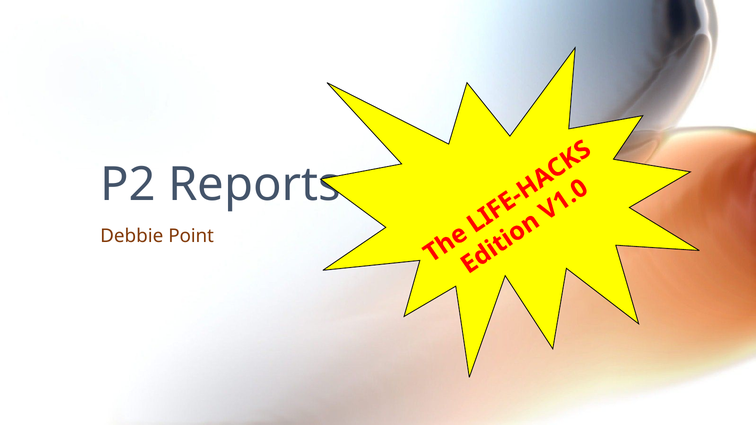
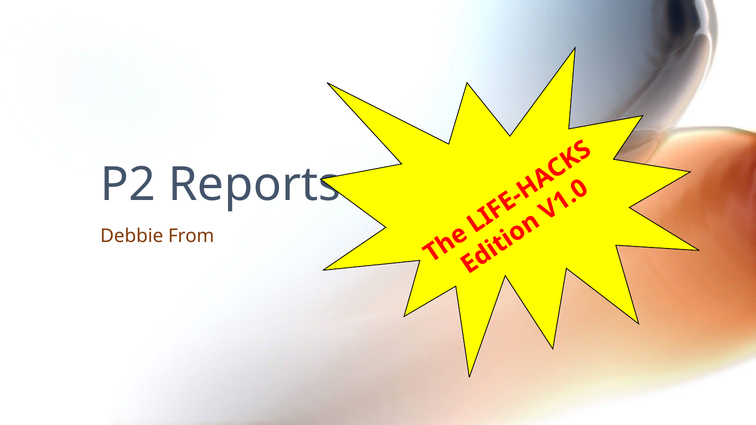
Point: Point -> From (191, 236)
